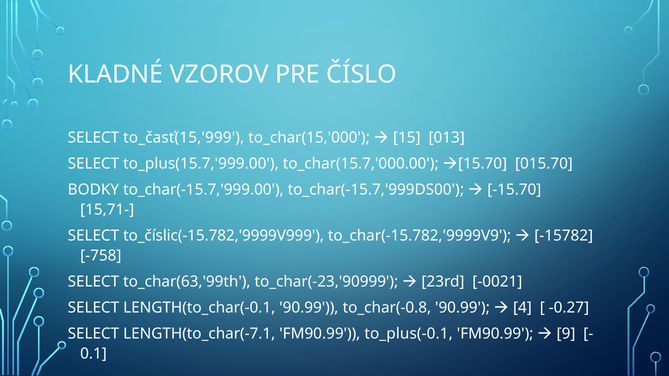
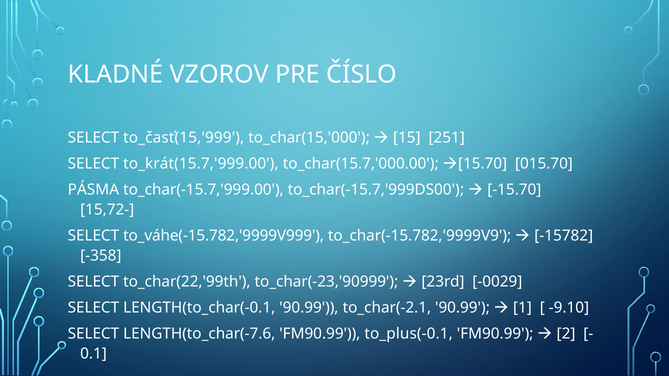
013: 013 -> 251 (447, 138)
to_plus(15.7,'999.00: to_plus(15.7,'999.00 -> to_krát(15.7,'999.00 (201, 164)
BODKY: BODKY -> PÁSMA (93, 190)
15,71-: 15,71- -> 15,72- (107, 210)
to_číslic(-15.782,'9999V999: to_číslic(-15.782,'9999V999 -> to_váhe(-15.782,'9999V999 (224, 236)
-758: -758 -> -358 (101, 256)
to_char(63,'99th: to_char(63,'99th -> to_char(22,'99th (187, 282)
-0021: -0021 -> -0029 (497, 282)
to_char(-0.8: to_char(-0.8 -> to_char(-2.1 (387, 308)
4: 4 -> 1 (522, 308)
-0.27: -0.27 -> -9.10 (569, 308)
LENGTH(to_char(-7.1: LENGTH(to_char(-7.1 -> LENGTH(to_char(-7.6 (199, 334)
9: 9 -> 2 (566, 334)
